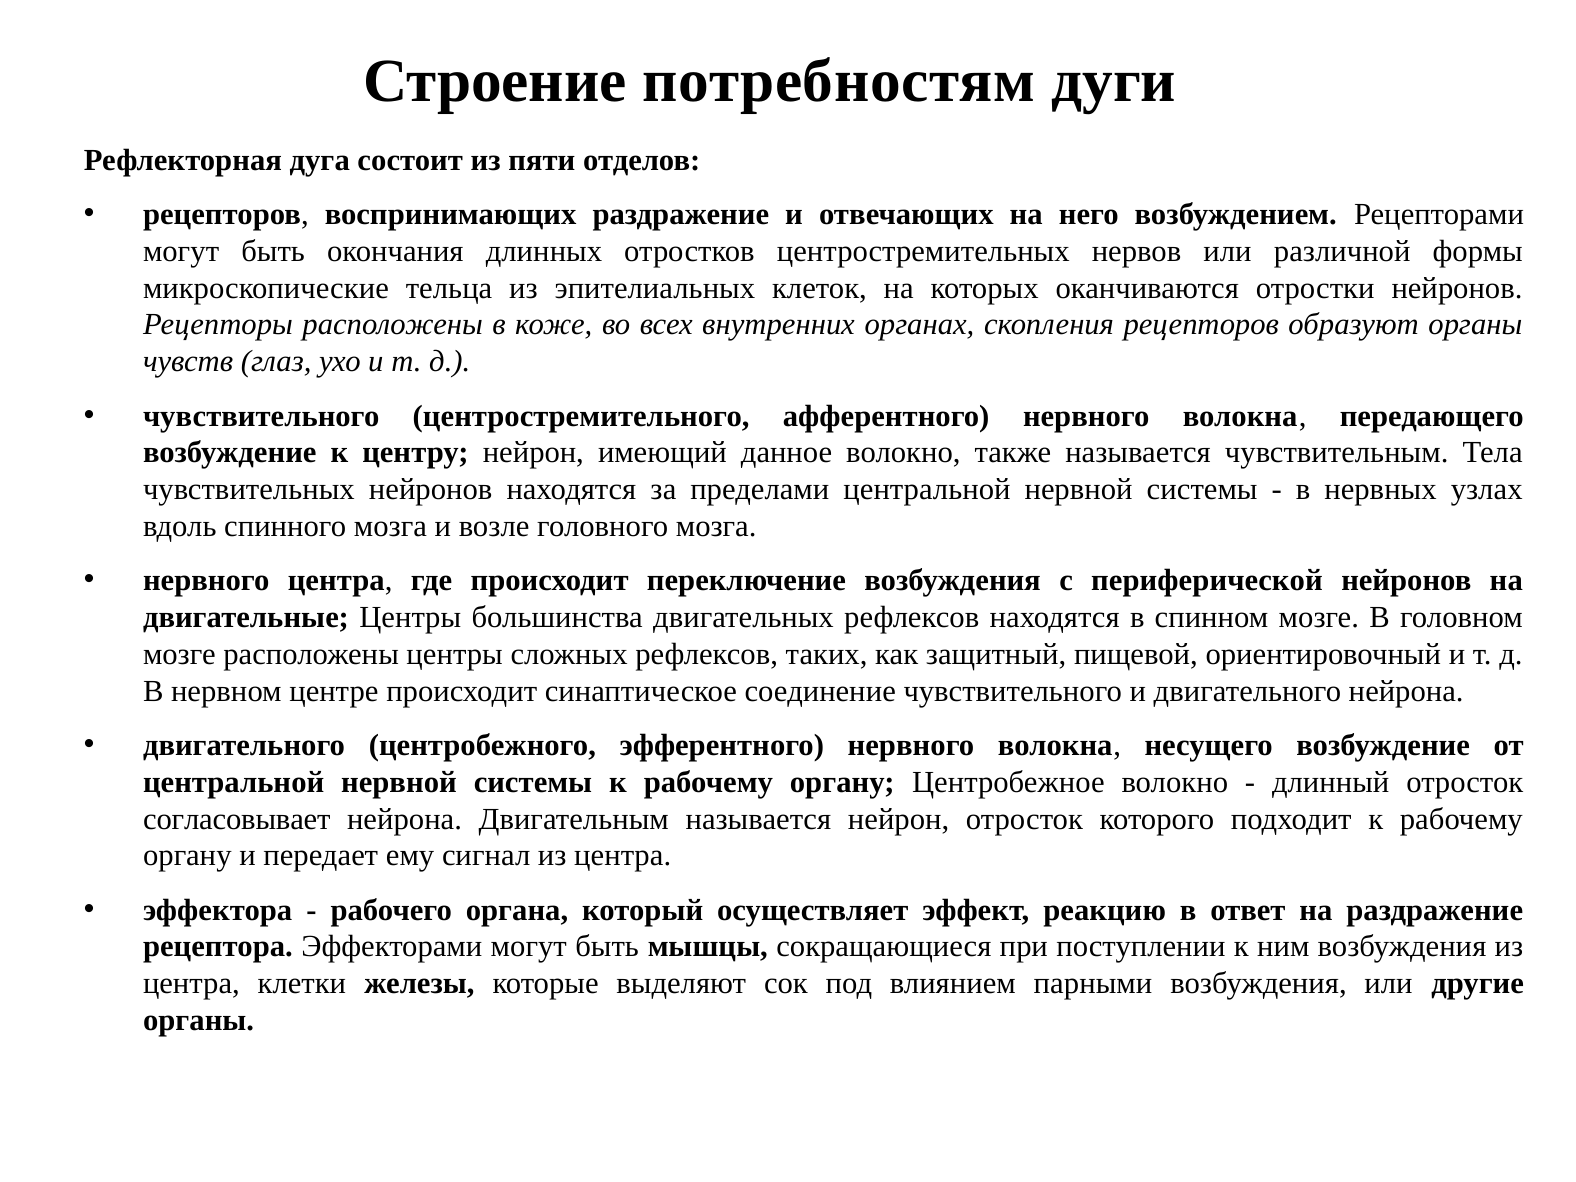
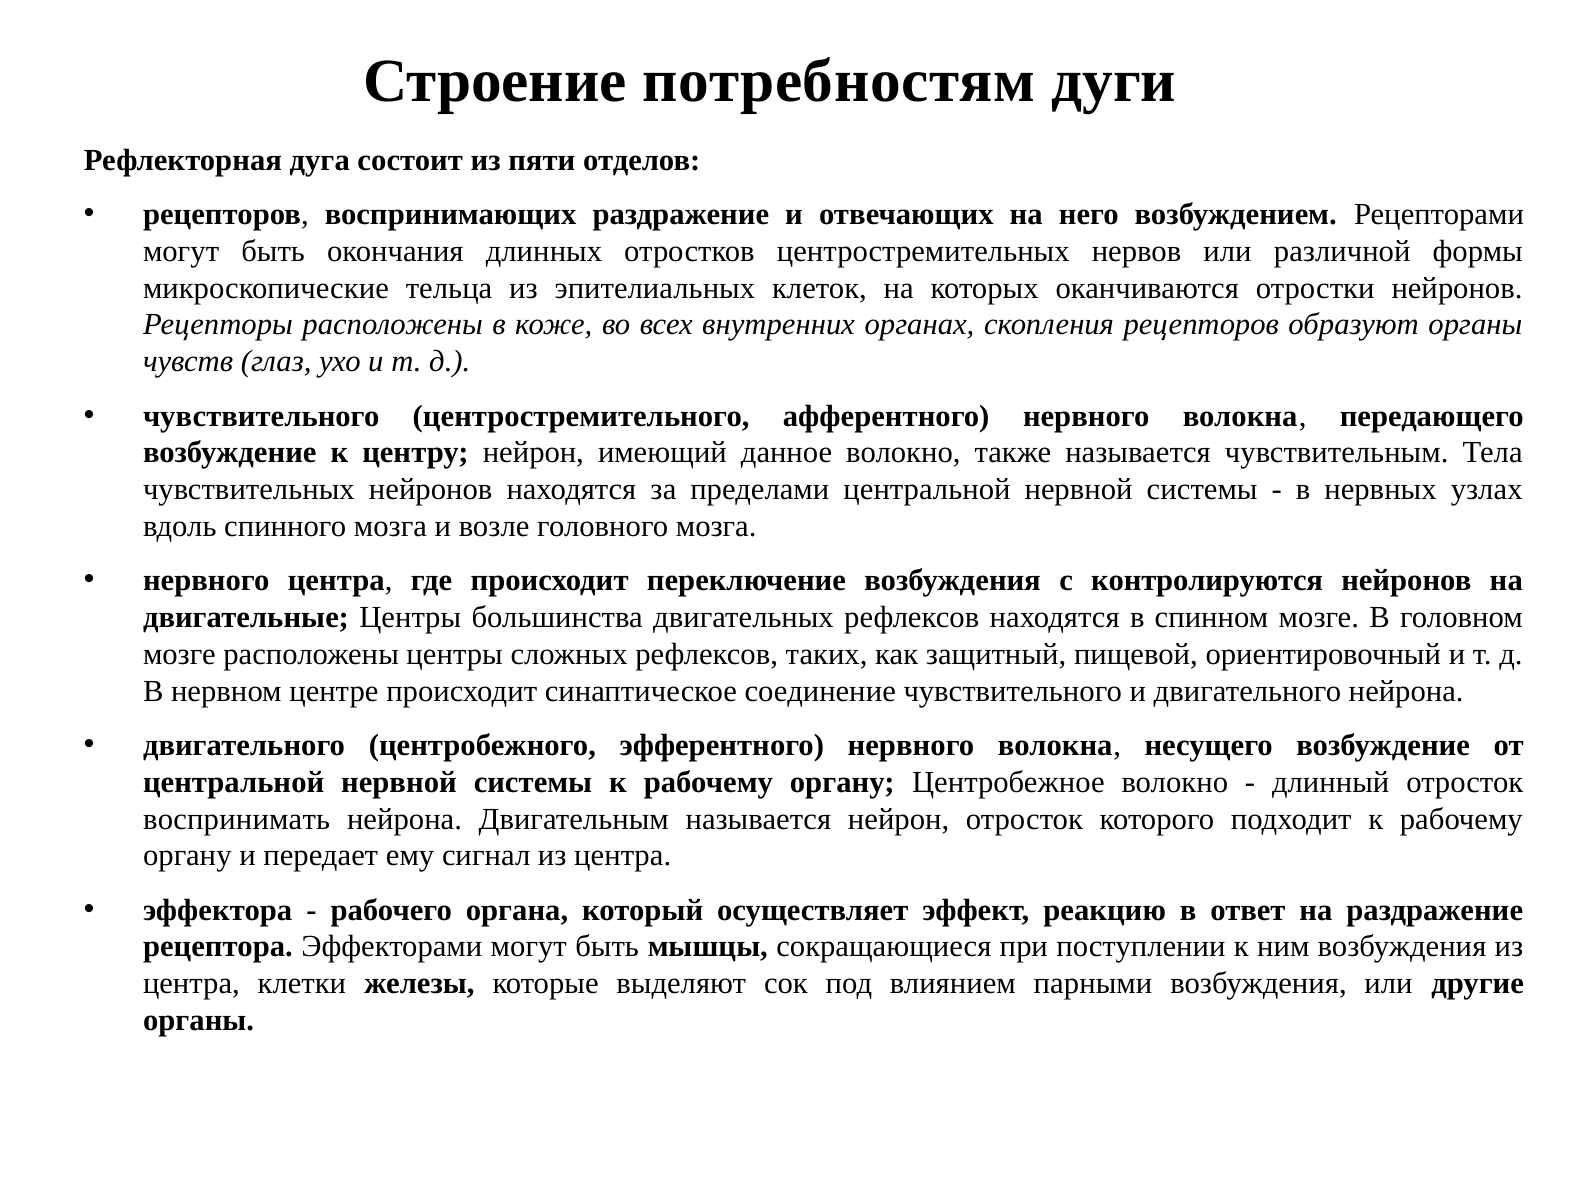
периферической: периферической -> контролируются (1207, 581)
согласовывает: согласовывает -> воспринимать (237, 819)
